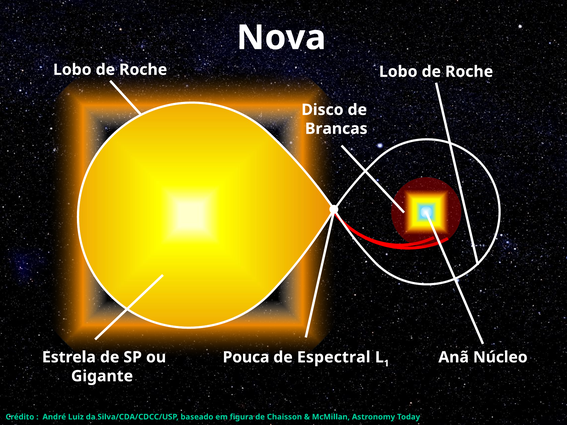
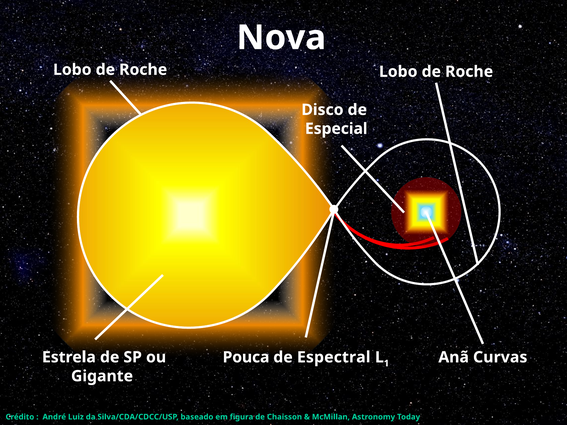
Brancas: Brancas -> Especial (336, 129)
Núcleo: Núcleo -> Curvas (500, 357)
